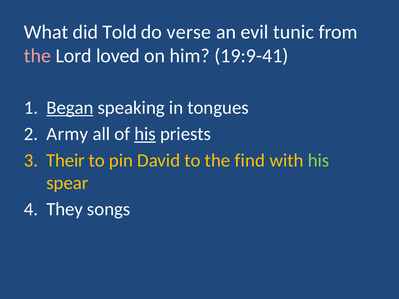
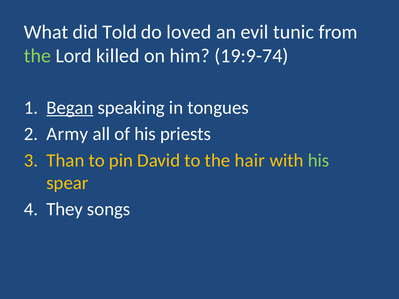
verse: verse -> loved (189, 32)
the colour: pink -> light green (37, 56)
loved: loved -> killed (118, 56)
19:9-41: 19:9-41 -> 19:9-74 (251, 56)
his underline: present -> none (145, 134)
Their: Their -> Than (65, 160)
find: find -> hair (250, 160)
